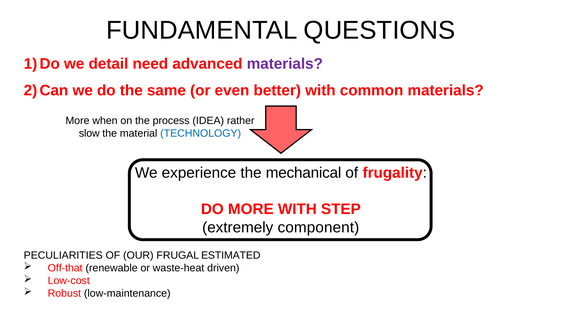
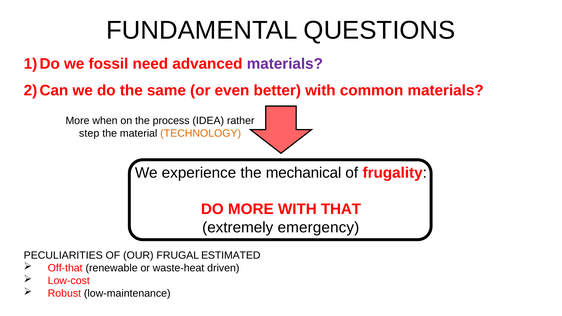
detail: detail -> fossil (108, 64)
slow: slow -> step (89, 133)
TECHNOLOGY colour: blue -> orange (201, 133)
STEP: STEP -> THAT (341, 209)
component: component -> emergency (318, 228)
